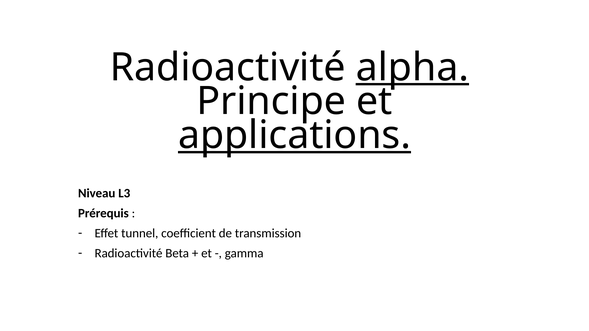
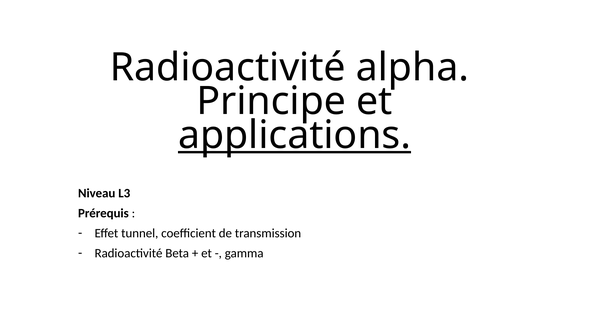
alpha underline: present -> none (412, 67)
